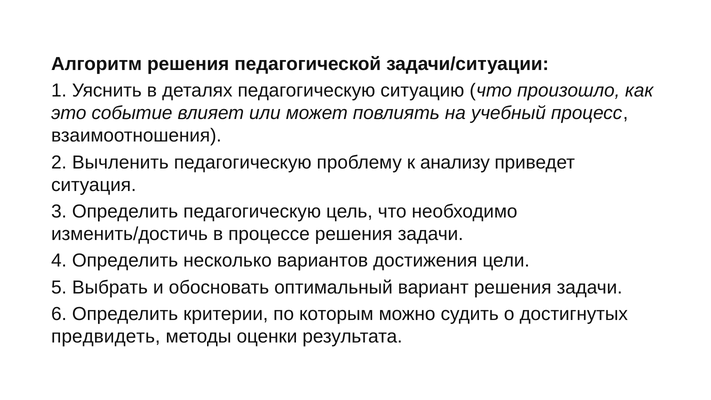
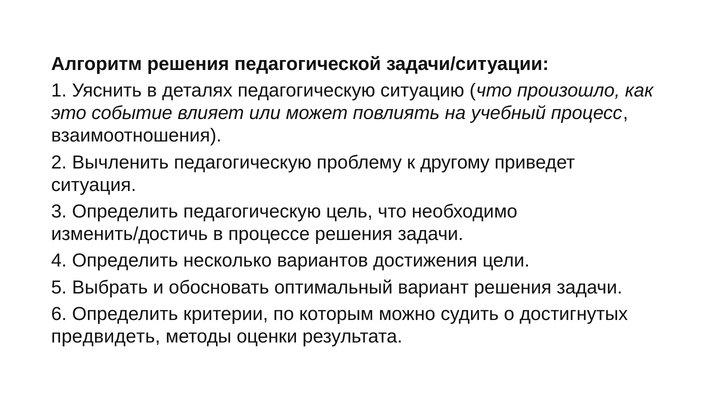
анализу: анализу -> другому (455, 162)
